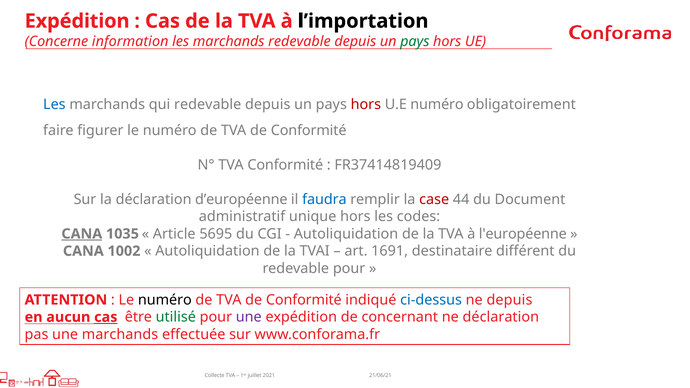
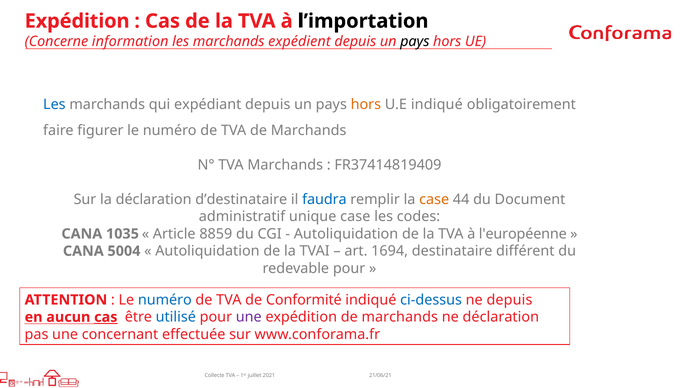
marchands redevable: redevable -> expédient (299, 41)
pays colour: green -> black (415, 41)
qui redevable: redevable -> expédiant (208, 104)
hors colour: red -> orange (366, 104)
U.E numéro: numéro -> indiqué (437, 104)
Conformité: Conformité -> Marchands (309, 130)
TVA Conformité: Conformité -> Marchands (285, 165)
d’européenne: d’européenne -> d’destinataire (241, 199)
case colour: red -> orange (434, 199)
unique hors: hors -> case (355, 217)
CANA underline: present -> none (82, 234)
5695: 5695 -> 8859 (216, 234)
1002: 1002 -> 5004 (124, 251)
1691: 1691 -> 1694 (390, 251)
numéro colour: black -> blue (165, 300)
utilisé colour: green -> blue (176, 317)
expédition de concernant: concernant -> marchands (400, 317)
une marchands: marchands -> concernant (120, 334)
